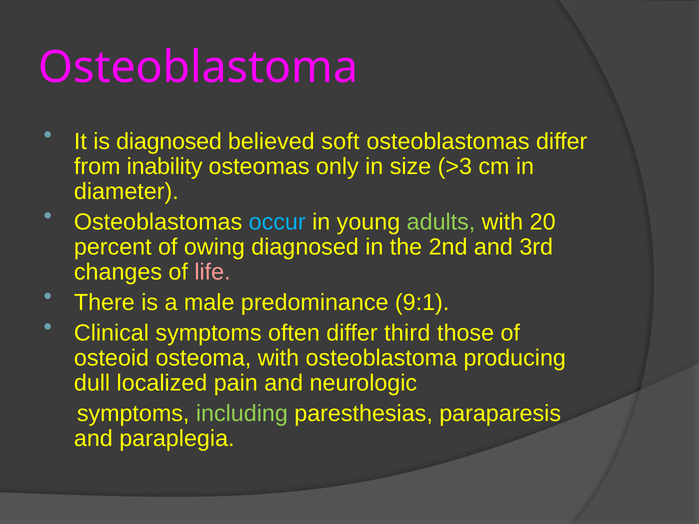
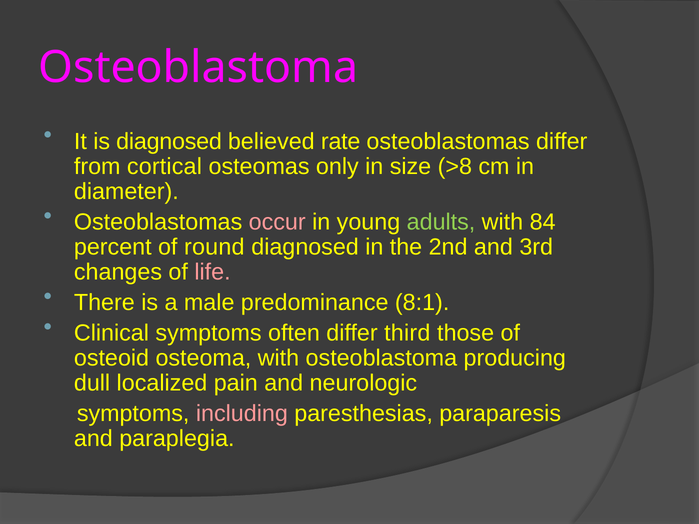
soft: soft -> rate (341, 141)
inability: inability -> cortical (164, 167)
>3: >3 -> >8 (455, 167)
occur colour: light blue -> pink (277, 222)
20: 20 -> 84 (543, 222)
owing: owing -> round (214, 247)
9:1: 9:1 -> 8:1 (422, 303)
including colour: light green -> pink (242, 414)
